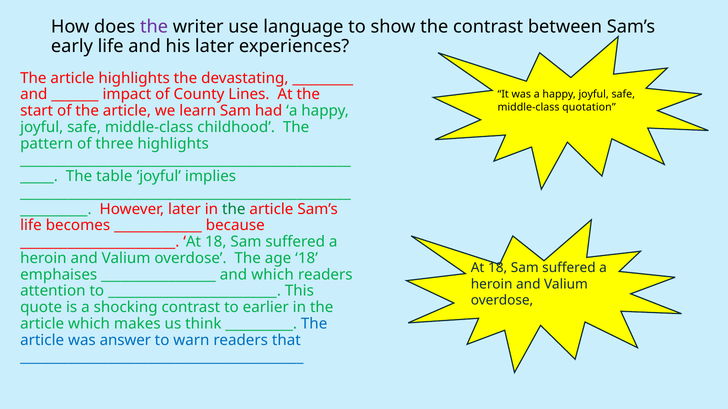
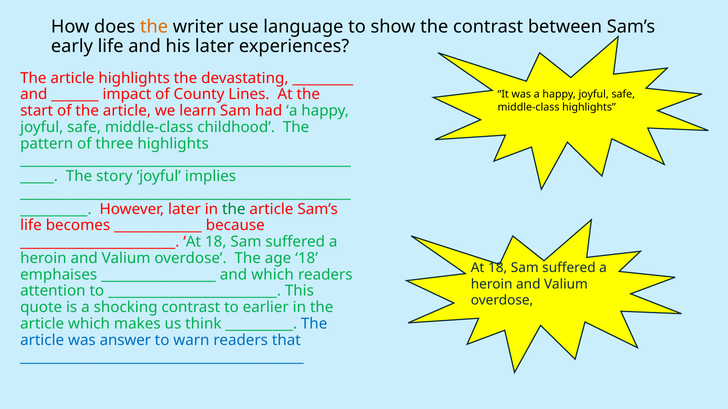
the colour: purple -> orange (154, 27)
middle-class quotation: quotation -> highlights (589, 107)
table: table -> story (114, 177)
